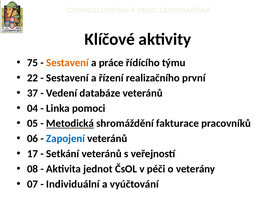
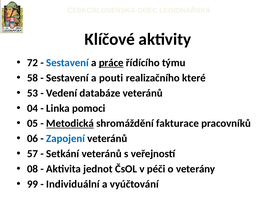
75: 75 -> 72 (33, 63)
Sestavení colour: orange -> blue (67, 63)
práce underline: none -> present (111, 63)
22: 22 -> 58 (33, 78)
řízení: řízení -> pouti (111, 78)
první: první -> které (194, 78)
37: 37 -> 53 (33, 93)
17: 17 -> 57 (33, 153)
07: 07 -> 99 (33, 184)
